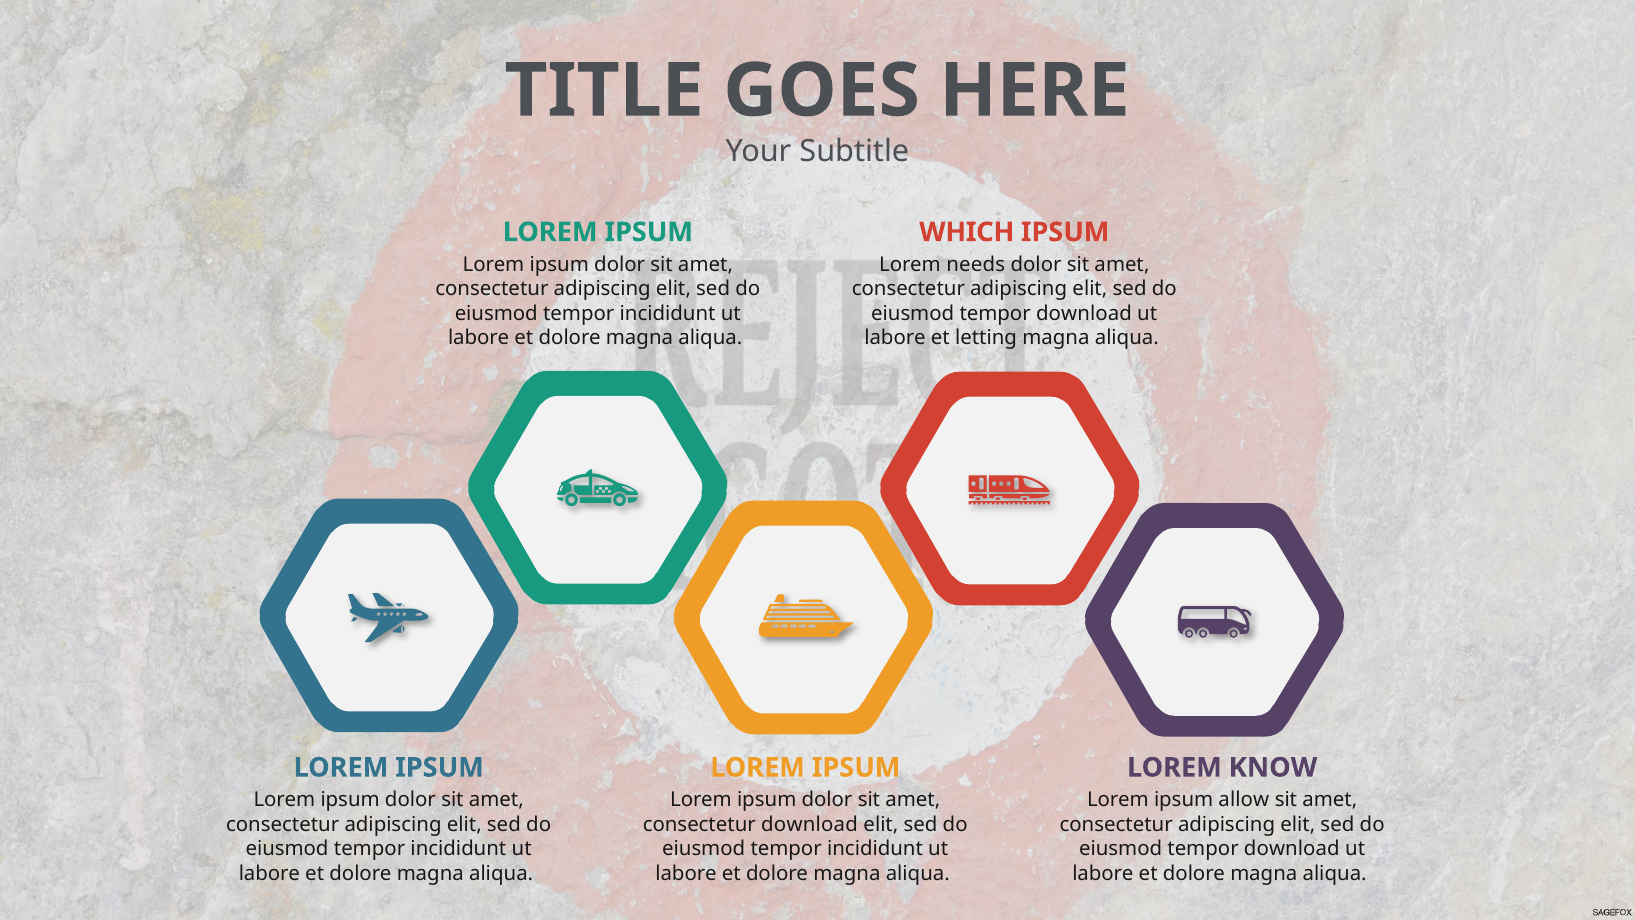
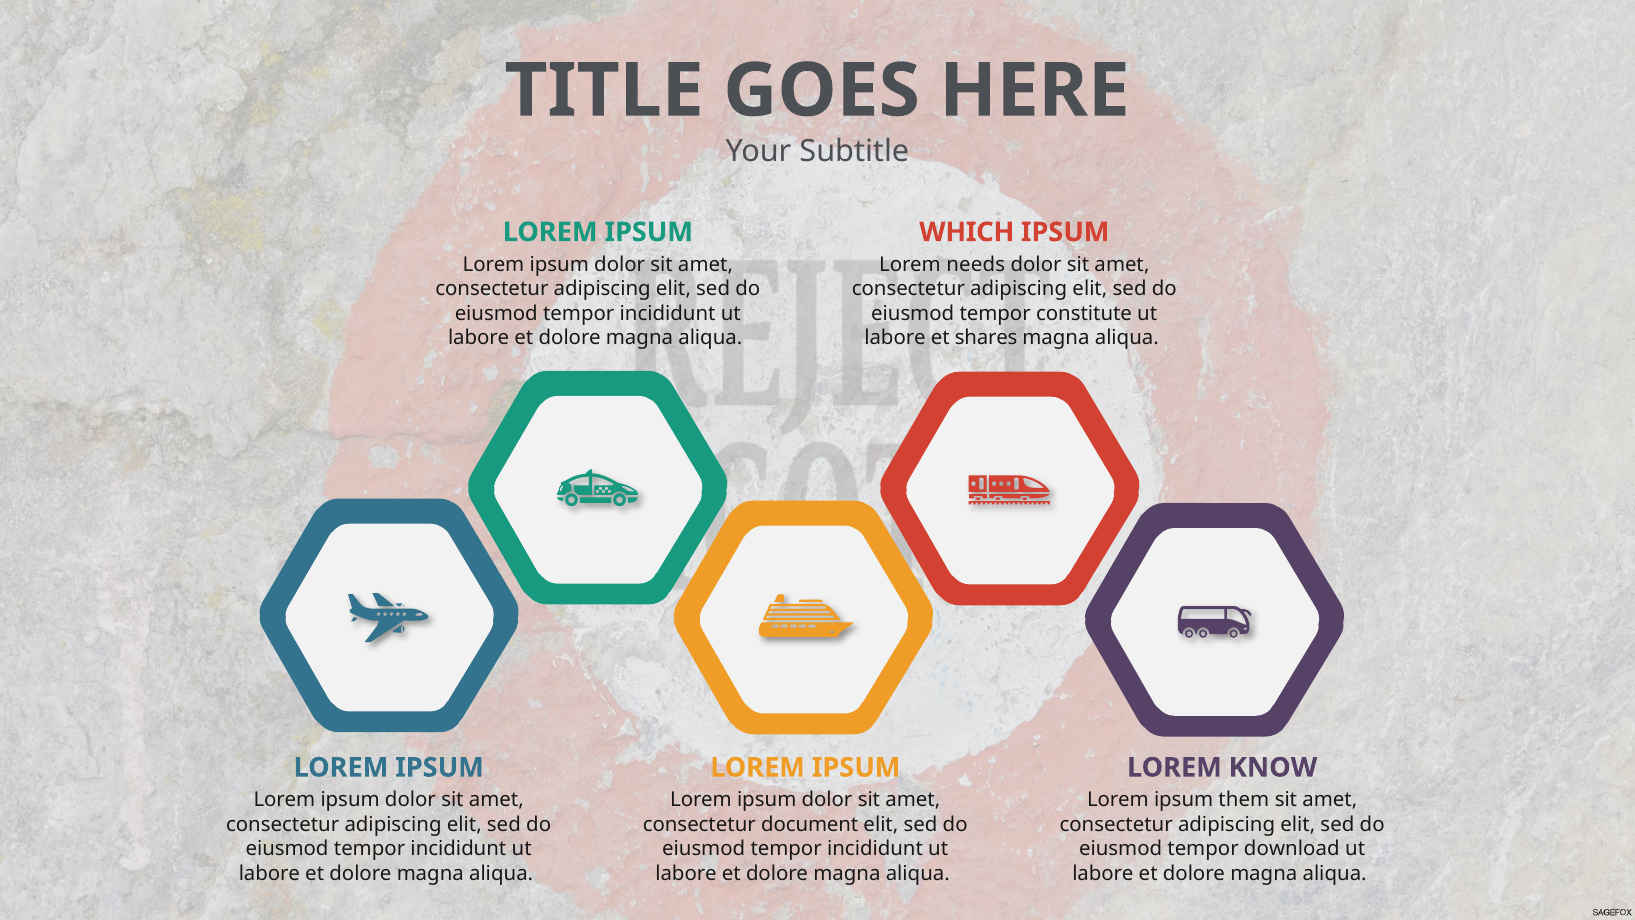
download: download -> constitute (1084, 313)
letting: letting -> shares (986, 338)
allow: allow -> them (1244, 800)
consectetur download: download -> document (810, 824)
